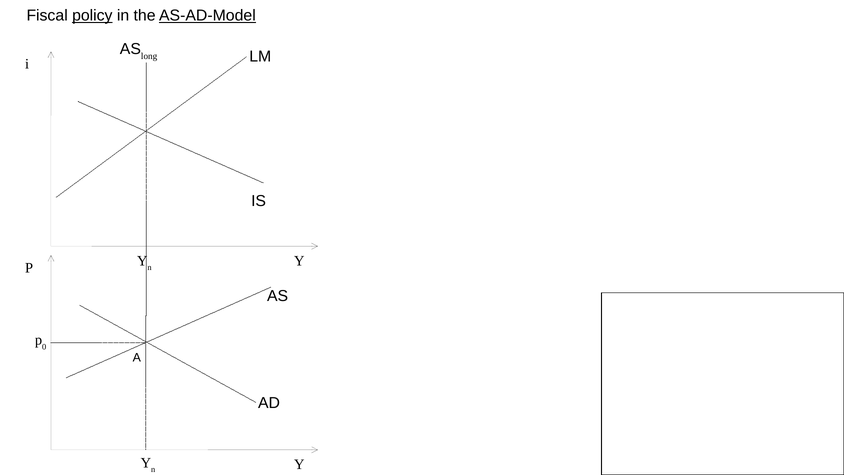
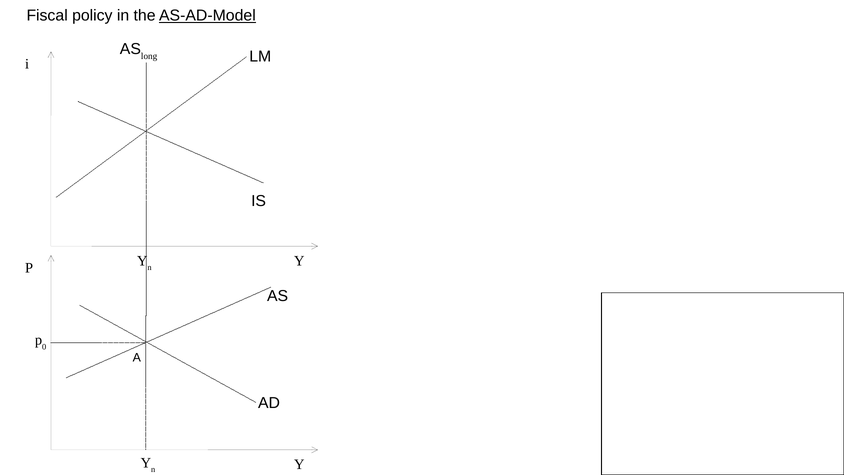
policy underline: present -> none (92, 16)
